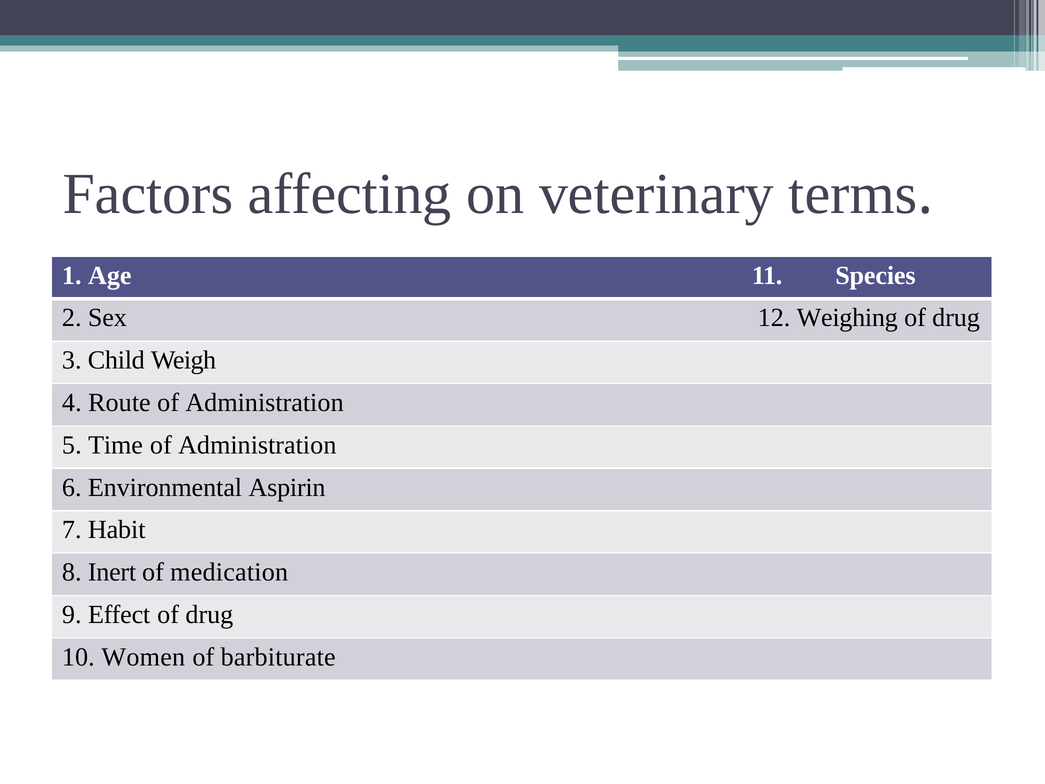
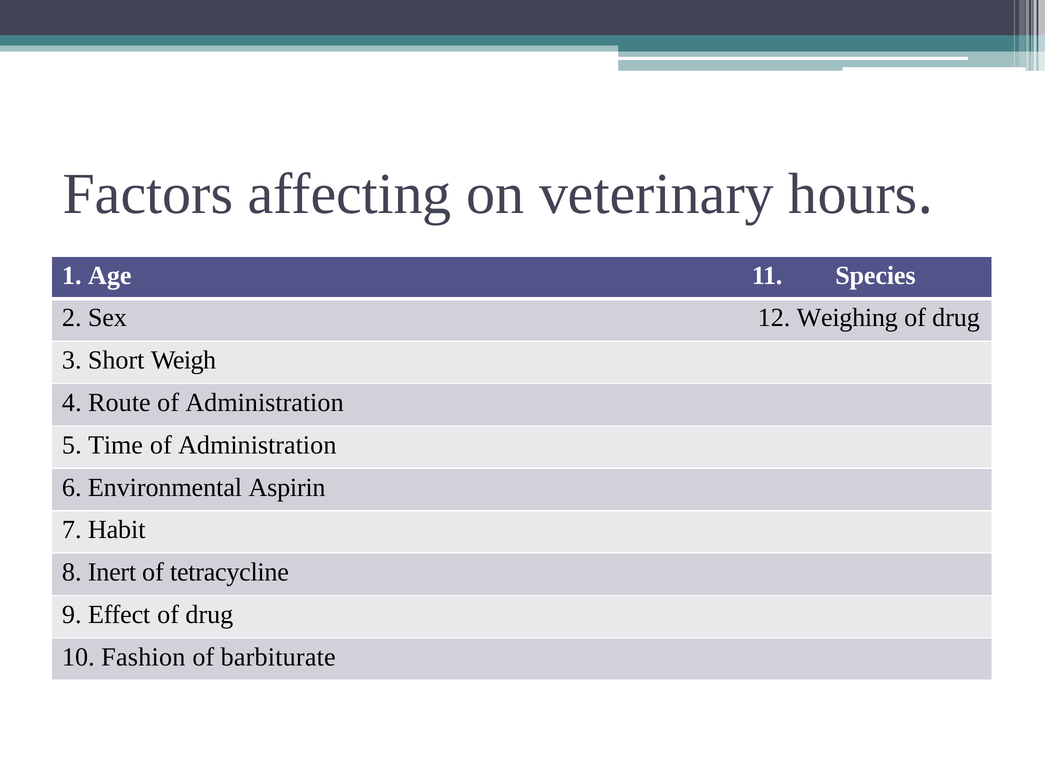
terms: terms -> hours (853, 194)
Child: Child -> Short (116, 360)
medication: medication -> tetracycline (229, 572)
Women: Women -> Fashion (143, 657)
